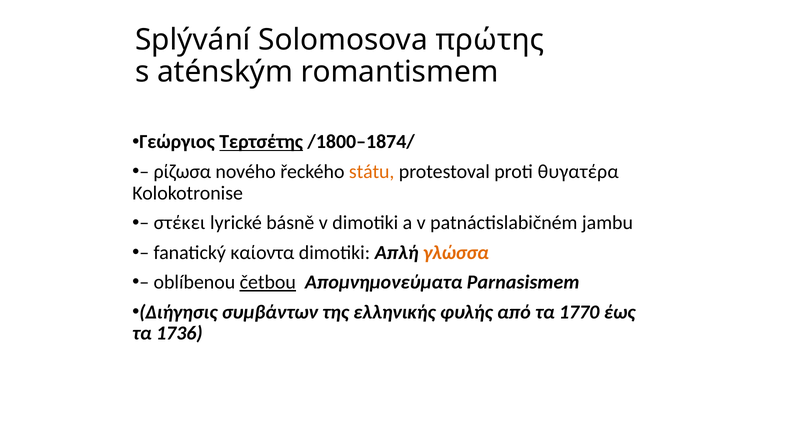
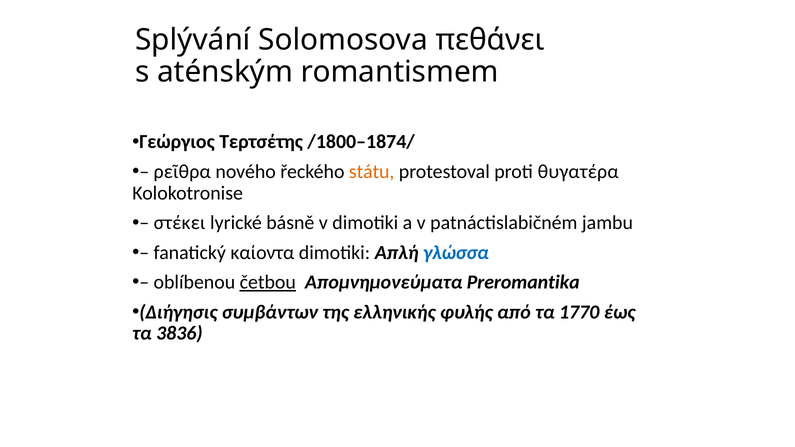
πρώτης: πρώτης -> πεθάνει (490, 40)
Τερτσέτης underline: present -> none (261, 142)
ρίζωσα: ρίζωσα -> ρεῖθρα (182, 172)
γλώσσα colour: orange -> blue (456, 253)
Parnasismem: Parnasismem -> Preromantika (523, 282)
1736: 1736 -> 3836 (179, 334)
